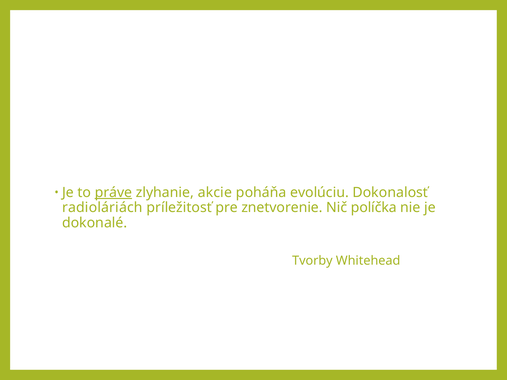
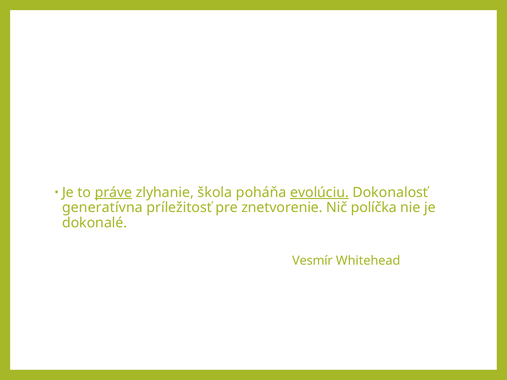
akcie: akcie -> škola (215, 193)
evolúciu underline: none -> present (319, 193)
radioláriách: radioláriách -> generatívna (102, 208)
Tvorby: Tvorby -> Vesmír (312, 261)
